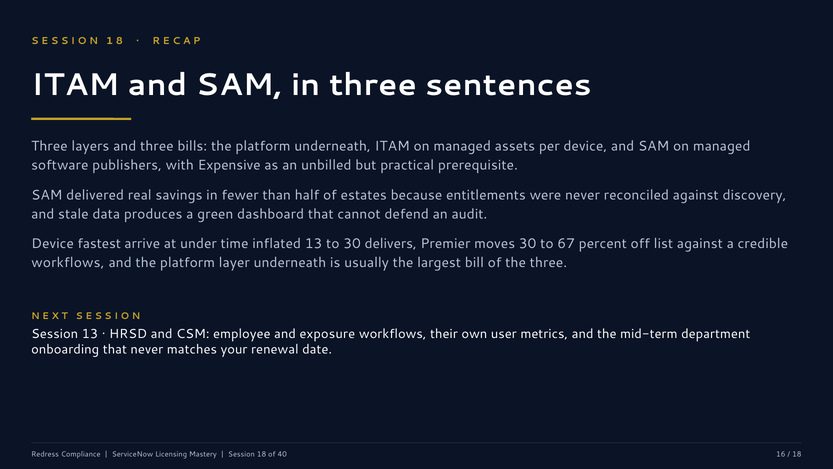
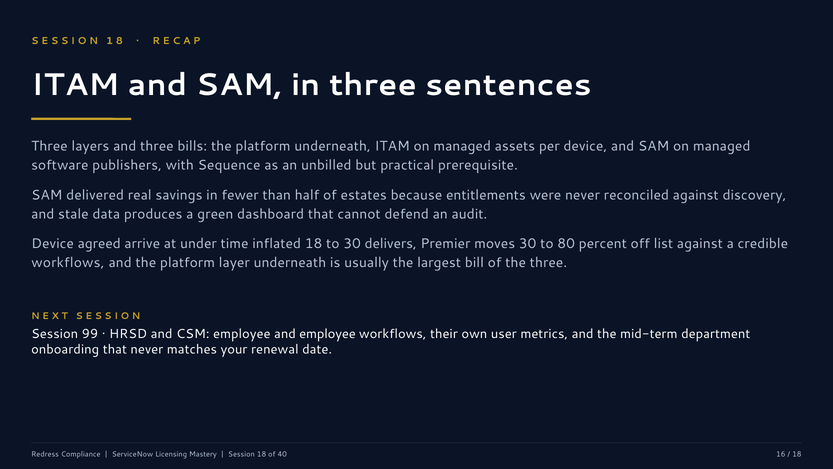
Expensive: Expensive -> Sequence (229, 165)
fastest: fastest -> agreed (99, 243)
inflated 13: 13 -> 18 (314, 243)
67: 67 -> 80 (566, 243)
Session 13: 13 -> 99 (90, 334)
and exposure: exposure -> employee (327, 334)
